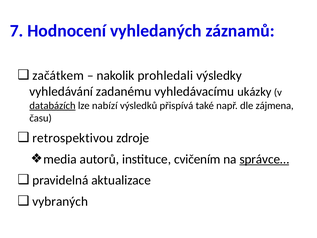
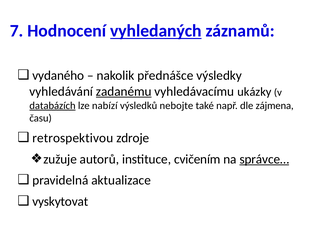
vyhledaných underline: none -> present (156, 31)
začátkem: začátkem -> vydaného (58, 76)
prohledali: prohledali -> přednášce (165, 76)
zadanému underline: none -> present (124, 91)
přispívá: přispívá -> nebojte (176, 105)
media: media -> zužuje (60, 159)
vybraných: vybraných -> vyskytovat (60, 201)
